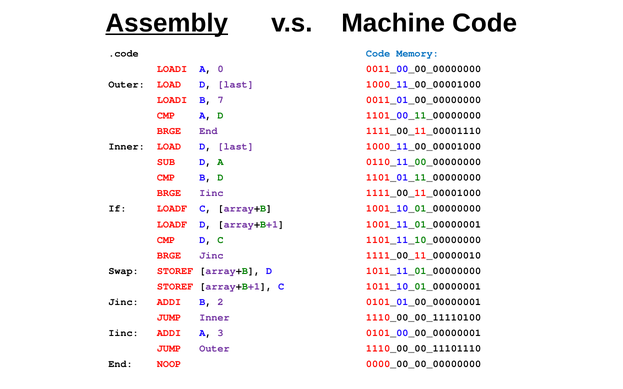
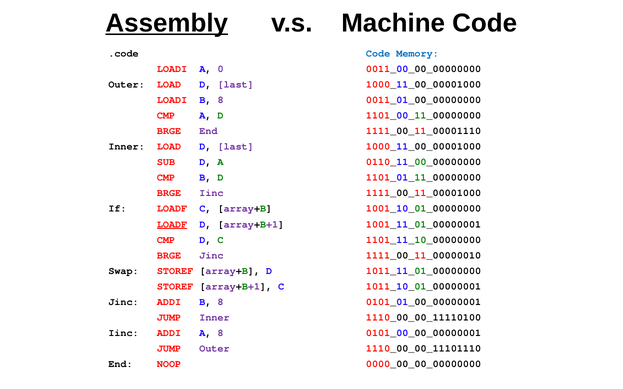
LOADI B 7: 7 -> 8 (221, 100)
LOADF underline: none -> present (172, 224)
ADDI B 2: 2 -> 8 (221, 302)
A 3: 3 -> 8 (221, 333)
